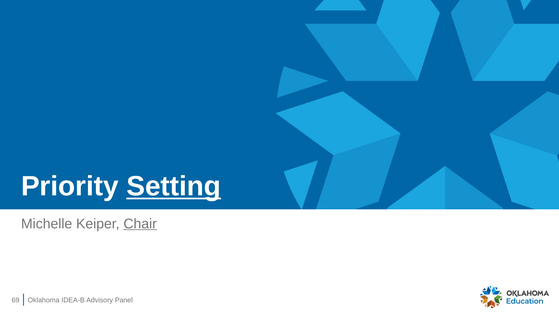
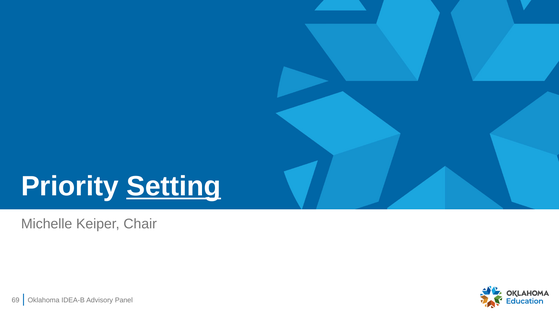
Chair underline: present -> none (140, 224)
